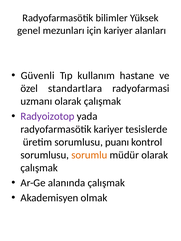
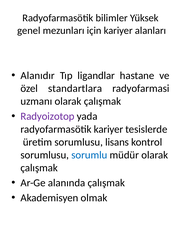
Güvenli: Güvenli -> Alanıdır (38, 76)
kullanım: kullanım -> ligandlar (96, 76)
puanı: puanı -> lisans (117, 142)
sorumlu colour: orange -> blue (89, 155)
